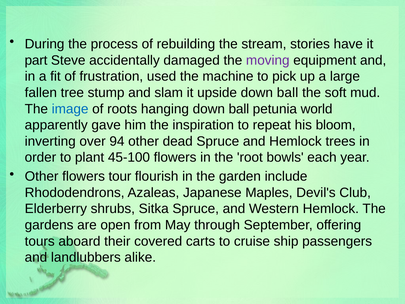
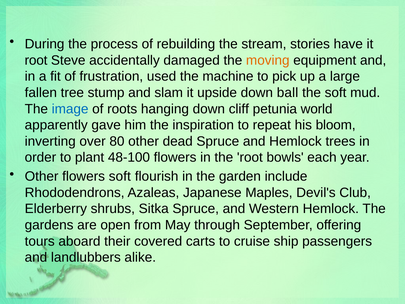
part: part -> root (36, 60)
moving colour: purple -> orange (268, 60)
hanging down ball: ball -> cliff (239, 109)
94: 94 -> 80 (117, 141)
45-100: 45-100 -> 48-100 (129, 157)
flowers tour: tour -> soft (120, 176)
